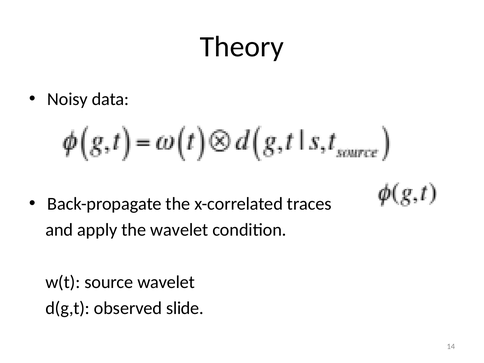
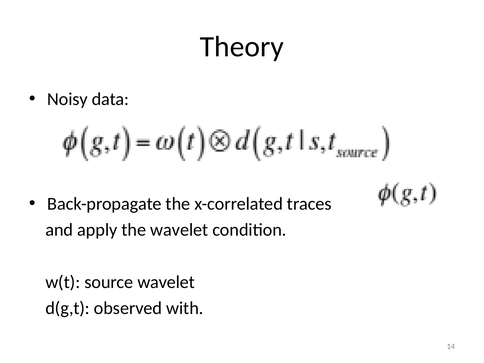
slide: slide -> with (185, 308)
